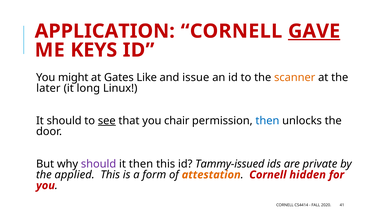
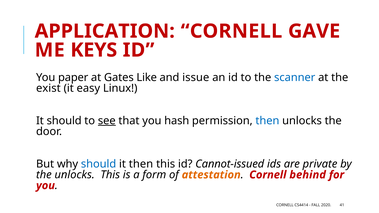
GAVE underline: present -> none (314, 31)
might: might -> paper (73, 77)
scanner colour: orange -> blue (295, 77)
later: later -> exist (48, 88)
long: long -> easy (88, 88)
chair: chair -> hash (177, 121)
should colour: purple -> blue (99, 164)
Tammy-issued: Tammy-issued -> Cannot-issued (230, 164)
the applied: applied -> unlocks (75, 175)
hidden: hidden -> behind (308, 175)
